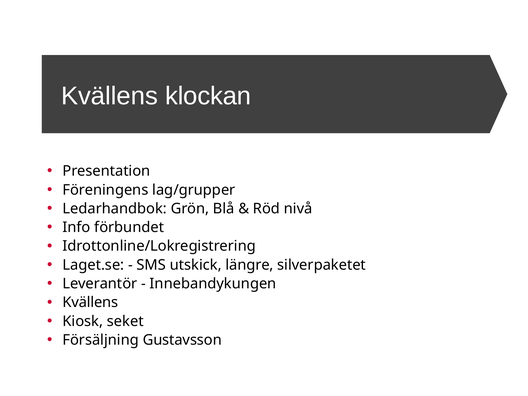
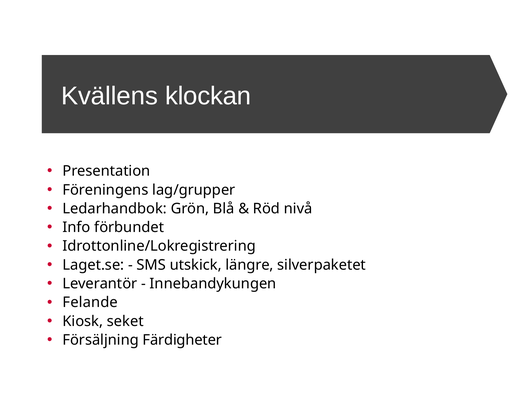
Kvällens: Kvällens -> Felande (90, 302)
Gustavsson: Gustavsson -> Färdigheter (182, 340)
